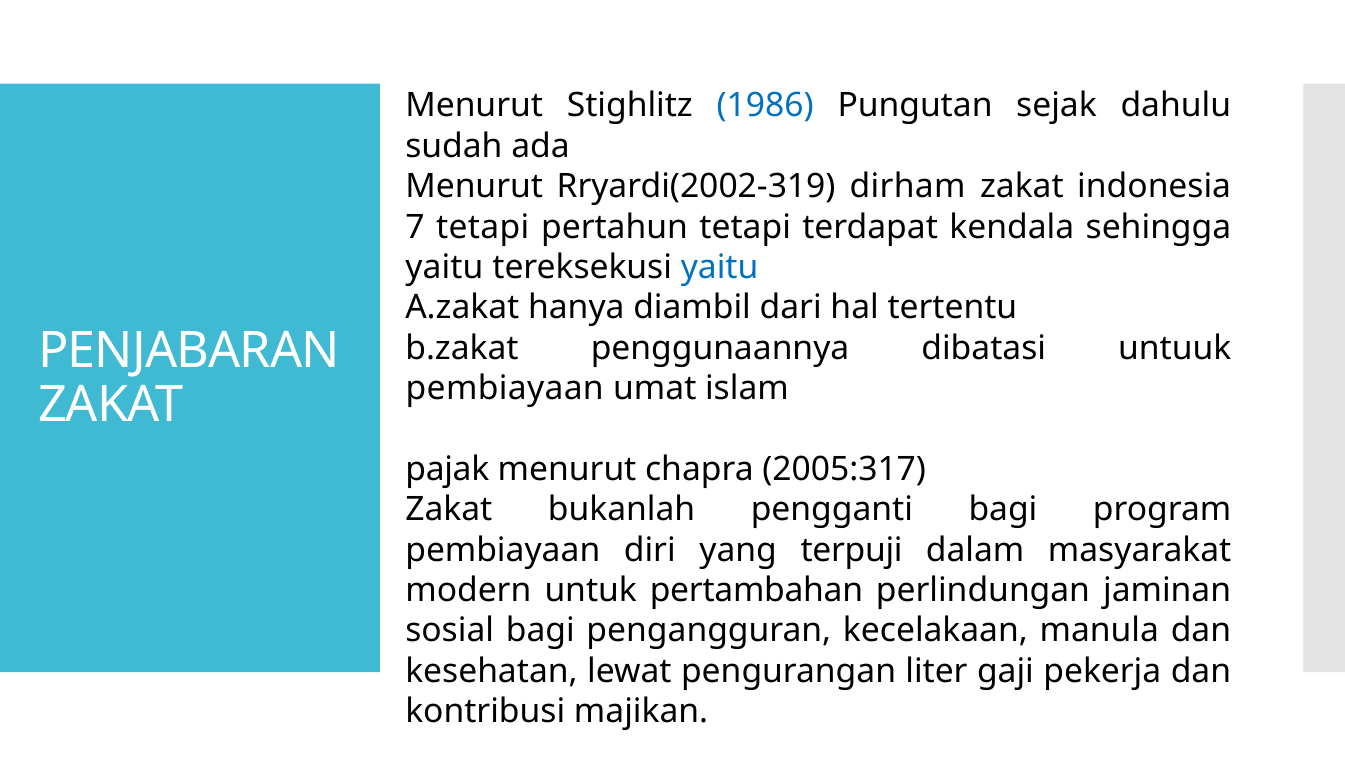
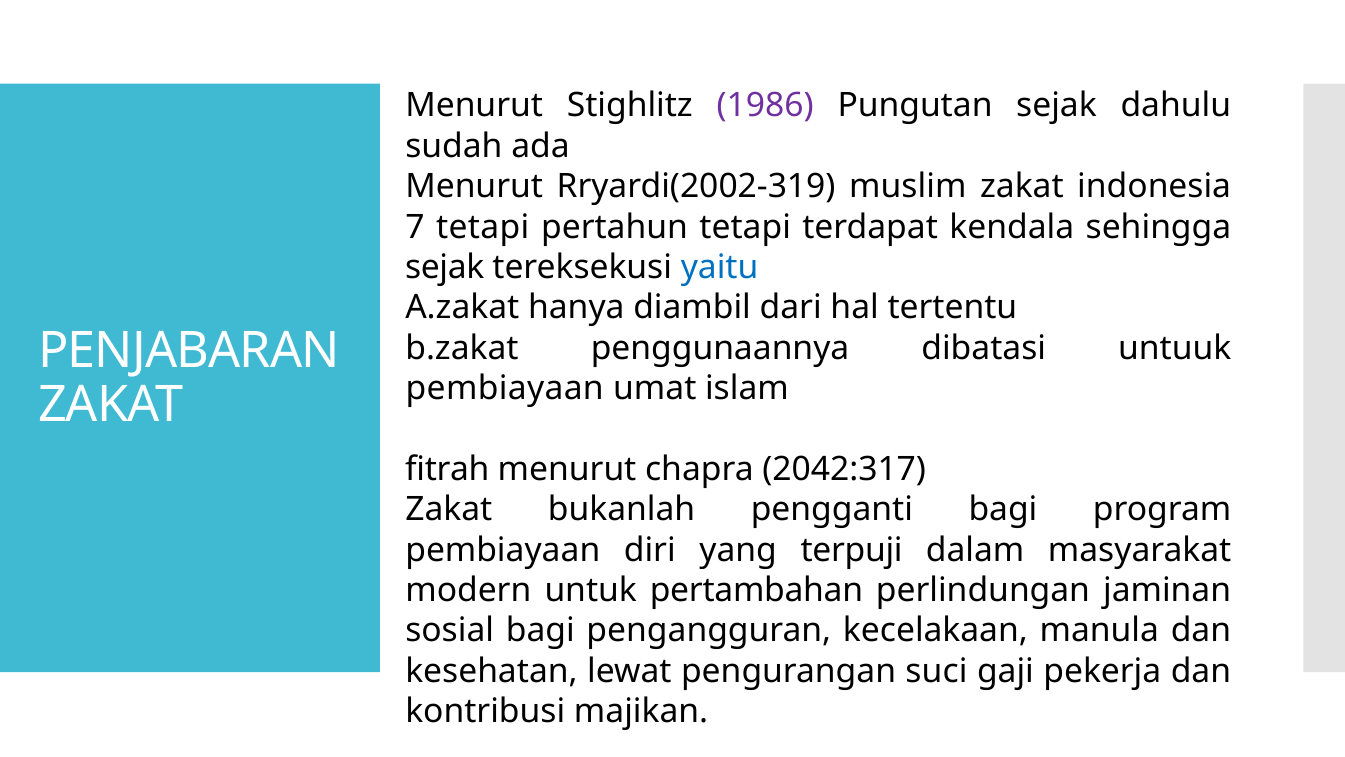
1986 colour: blue -> purple (765, 106)
dirham: dirham -> muslim (908, 186)
yaitu: yaitu -> sejak (445, 267)
pajak: pajak -> fitrah (447, 469)
2005:317: 2005:317 -> 2042:317 (844, 469)
liter: liter -> suci (936, 671)
